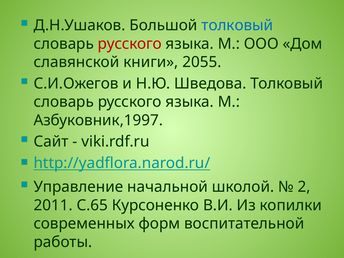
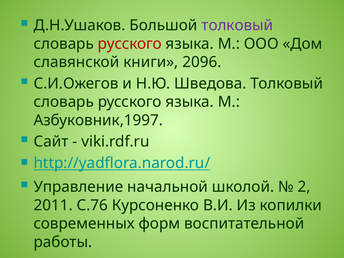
толковый colour: blue -> purple (237, 25)
2055: 2055 -> 2096 (202, 62)
С.65: С.65 -> С.76 (92, 205)
